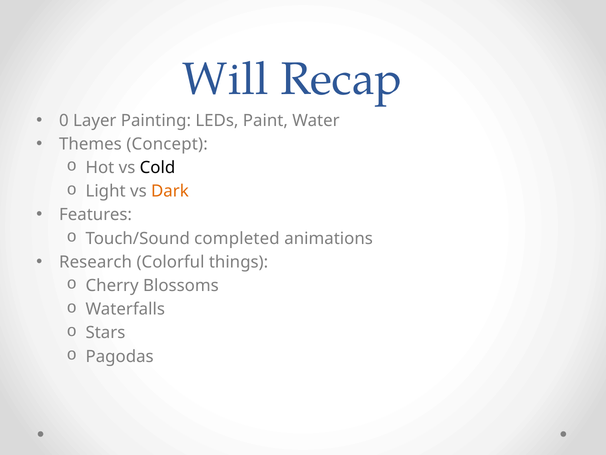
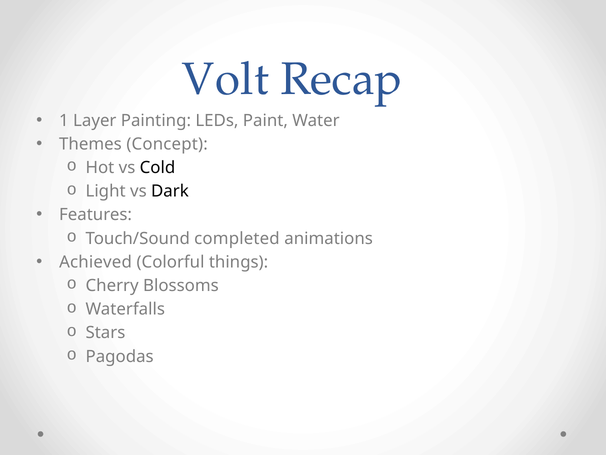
Will: Will -> Volt (225, 79)
0: 0 -> 1 (64, 120)
Dark colour: orange -> black (170, 191)
Research: Research -> Achieved (96, 262)
